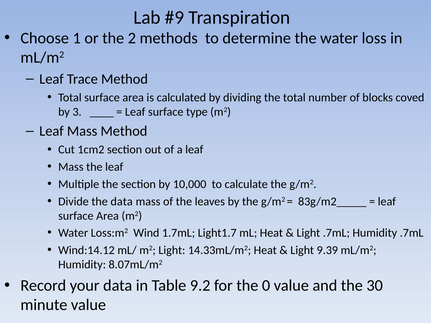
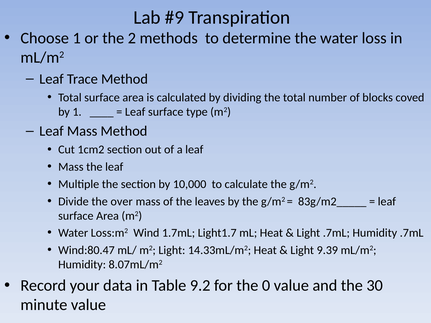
by 3: 3 -> 1 (77, 112)
the data: data -> over (122, 202)
Wind:14.12: Wind:14.12 -> Wind:80.47 (86, 250)
